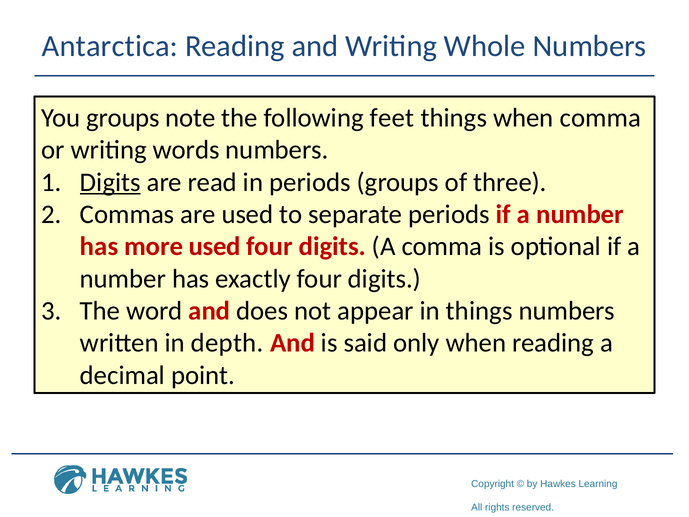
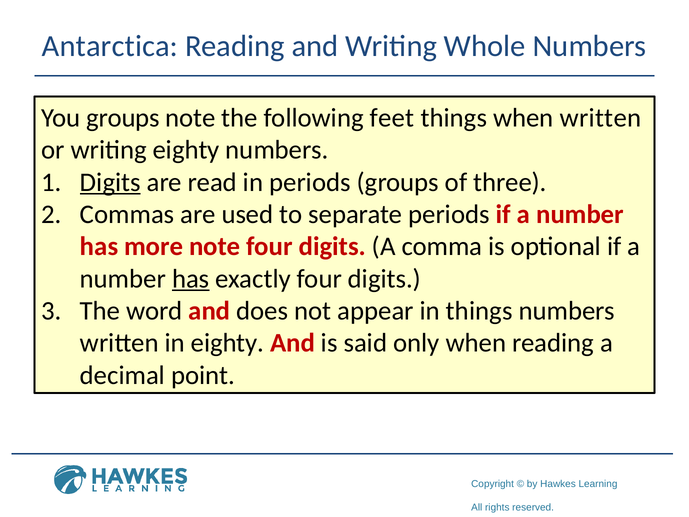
when comma: comma -> written (600, 118)
writing words: words -> eighty (186, 150)
more used: used -> note (215, 246)
has underline: none -> present (191, 279)
in depth: depth -> eighty (227, 343)
